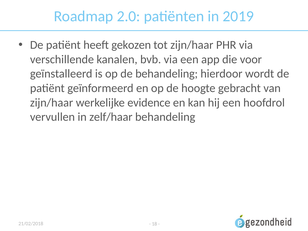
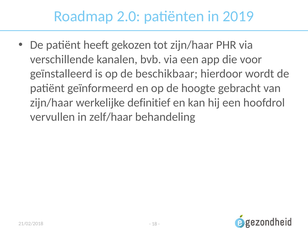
de behandeling: behandeling -> beschikbaar (167, 74)
evidence: evidence -> definitief (149, 103)
